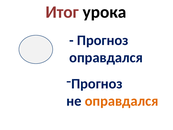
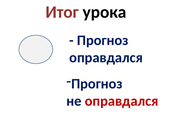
оправдался colour: orange -> red (122, 101)
